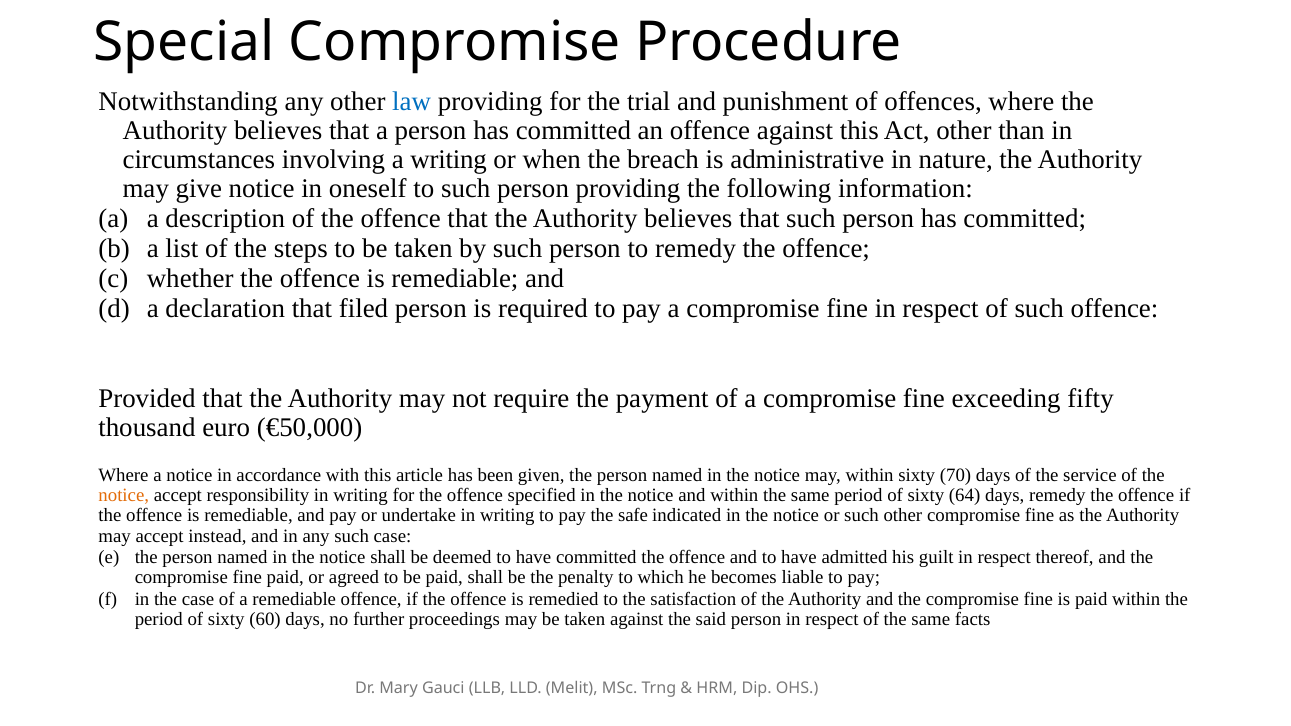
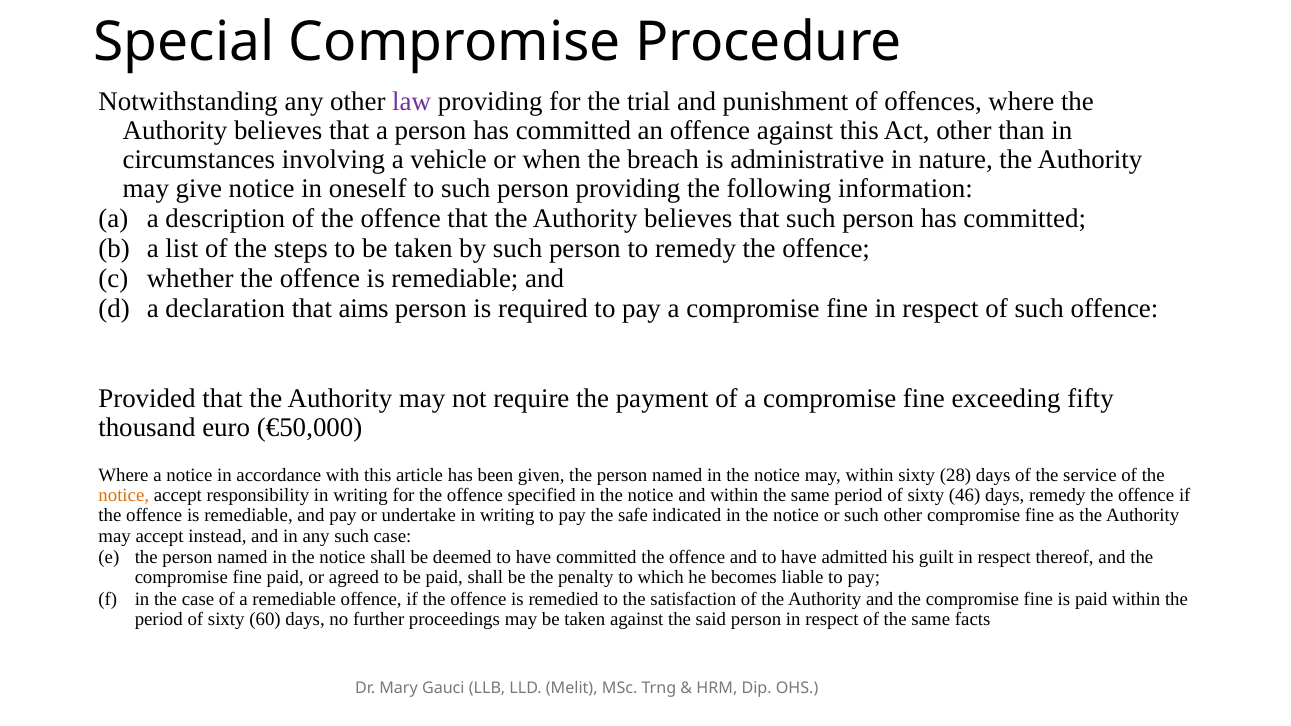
law colour: blue -> purple (412, 102)
a writing: writing -> vehicle (449, 160)
filed: filed -> aims (364, 309)
70: 70 -> 28 (956, 475)
64: 64 -> 46 (965, 495)
